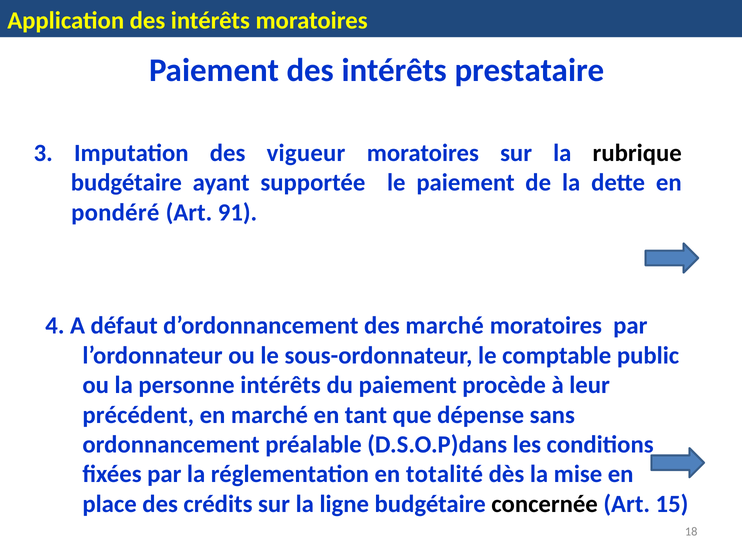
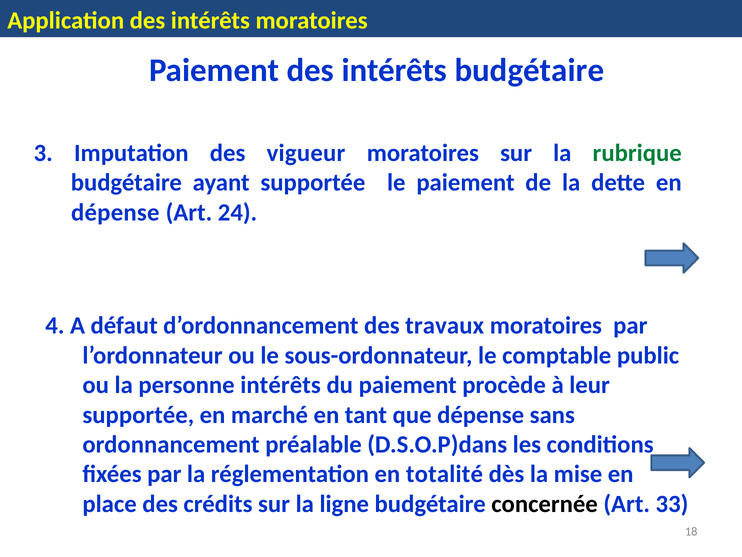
intérêts prestataire: prestataire -> budgétaire (529, 70)
rubrique colour: black -> green (637, 153)
pondéré: pondéré -> dépense (115, 212)
91: 91 -> 24 (238, 212)
des marché: marché -> travaux (445, 325)
précédent: précédent -> supportée (138, 415)
15: 15 -> 33 (672, 504)
